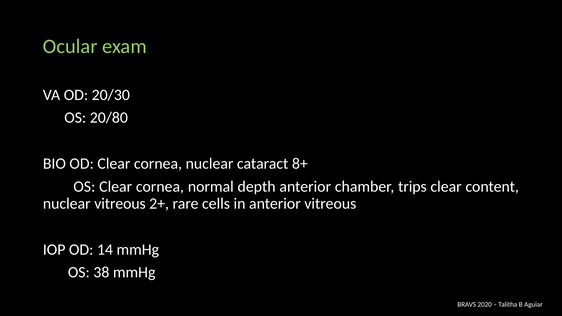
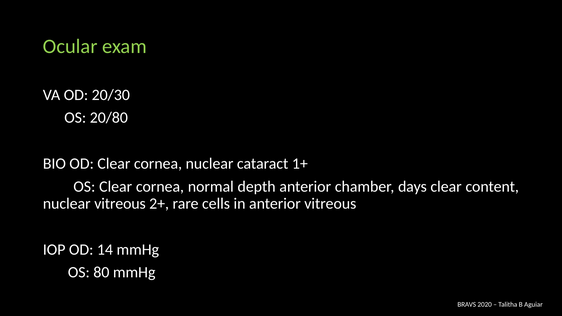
8+: 8+ -> 1+ (300, 164)
trips: trips -> days (412, 187)
38: 38 -> 80 (101, 273)
